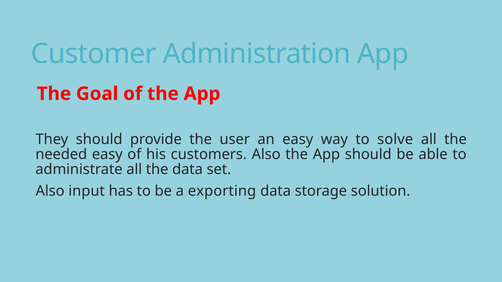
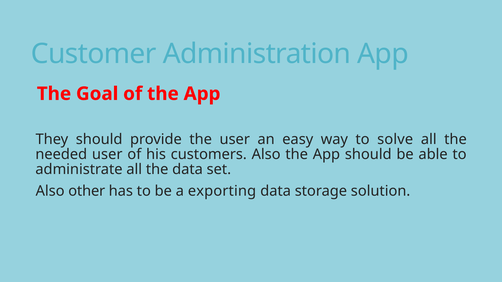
needed easy: easy -> user (107, 155)
input: input -> other (87, 191)
